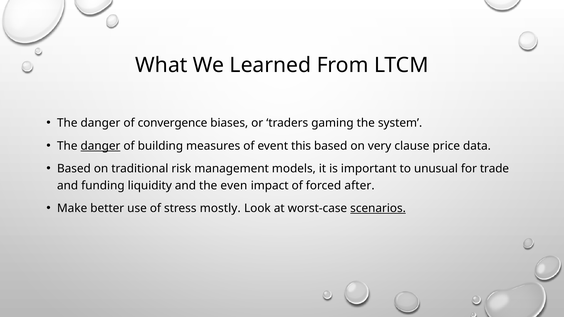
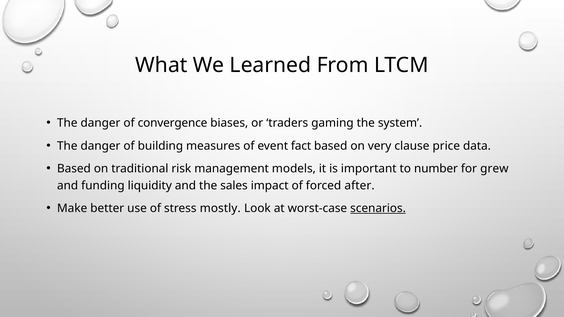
danger underline: present -> none (100, 146)
this: this -> fact (301, 146)
unusual: unusual -> number (436, 169)
trade: trade -> grew (494, 169)
even: even -> sales (234, 186)
